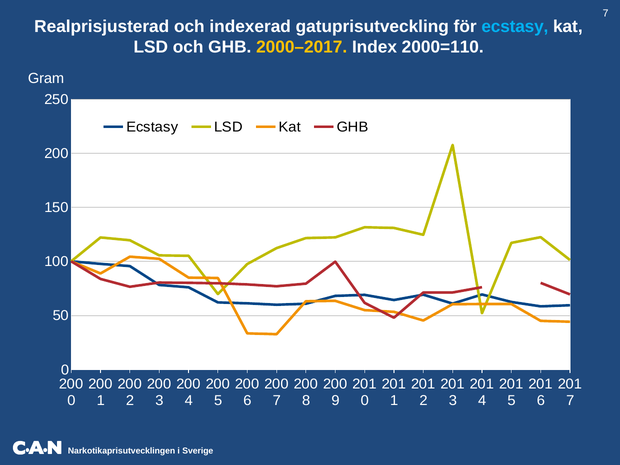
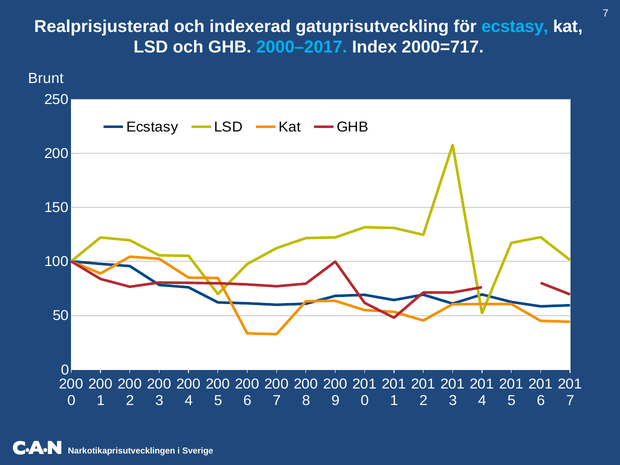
2000–2017 colour: yellow -> light blue (302, 47)
2000=110: 2000=110 -> 2000=717 (443, 47)
Gram: Gram -> Brunt (46, 78)
